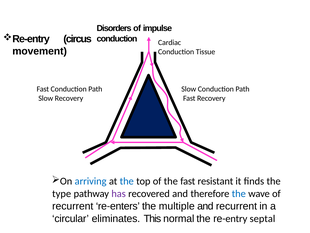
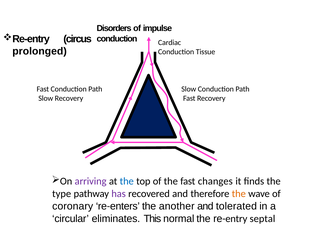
movement: movement -> prolonged (40, 51)
arriving colour: blue -> purple (91, 181)
resistant: resistant -> changes (215, 181)
the colour: blue -> orange (239, 193)
recurrent: recurrent -> coronary (73, 206)
multiple: multiple -> another (177, 206)
and recurrent: recurrent -> tolerated (236, 206)
